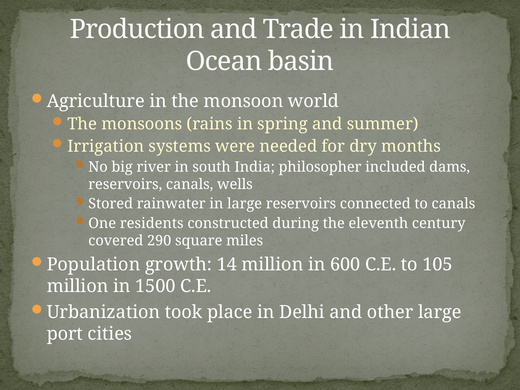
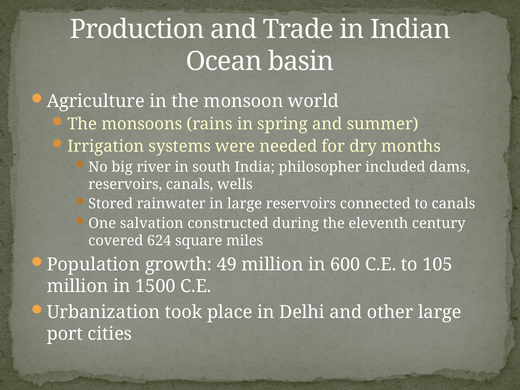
residents: residents -> salvation (152, 223)
290: 290 -> 624 (159, 241)
14: 14 -> 49 (227, 265)
